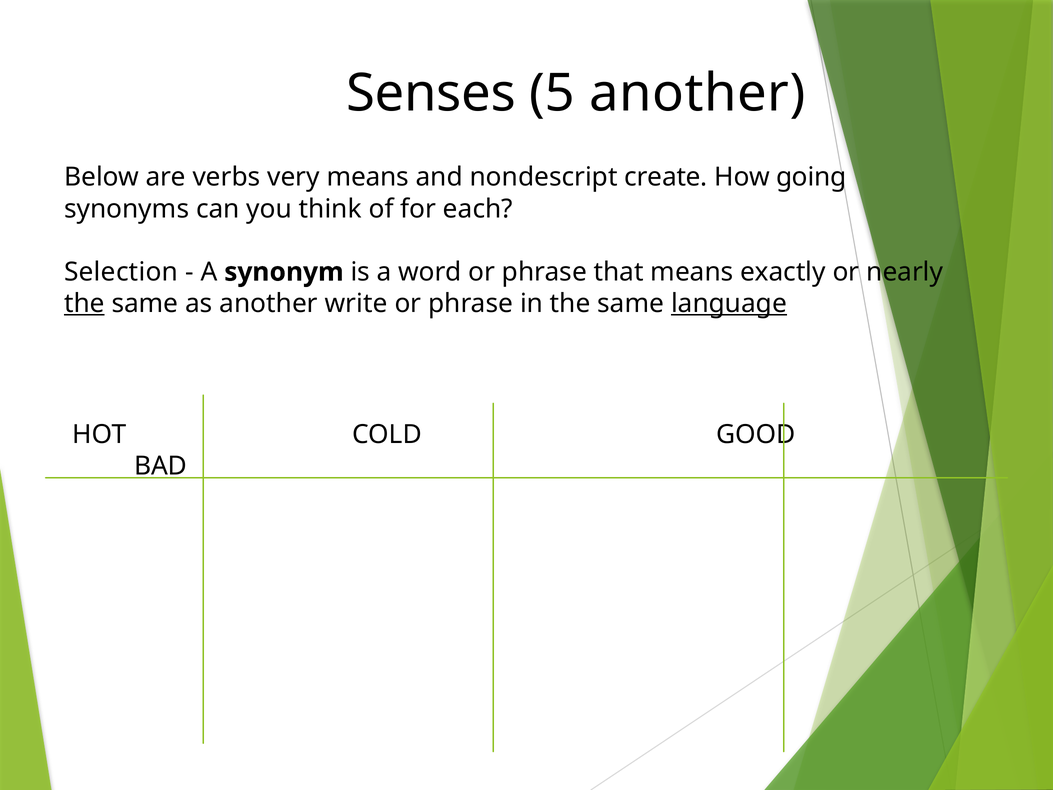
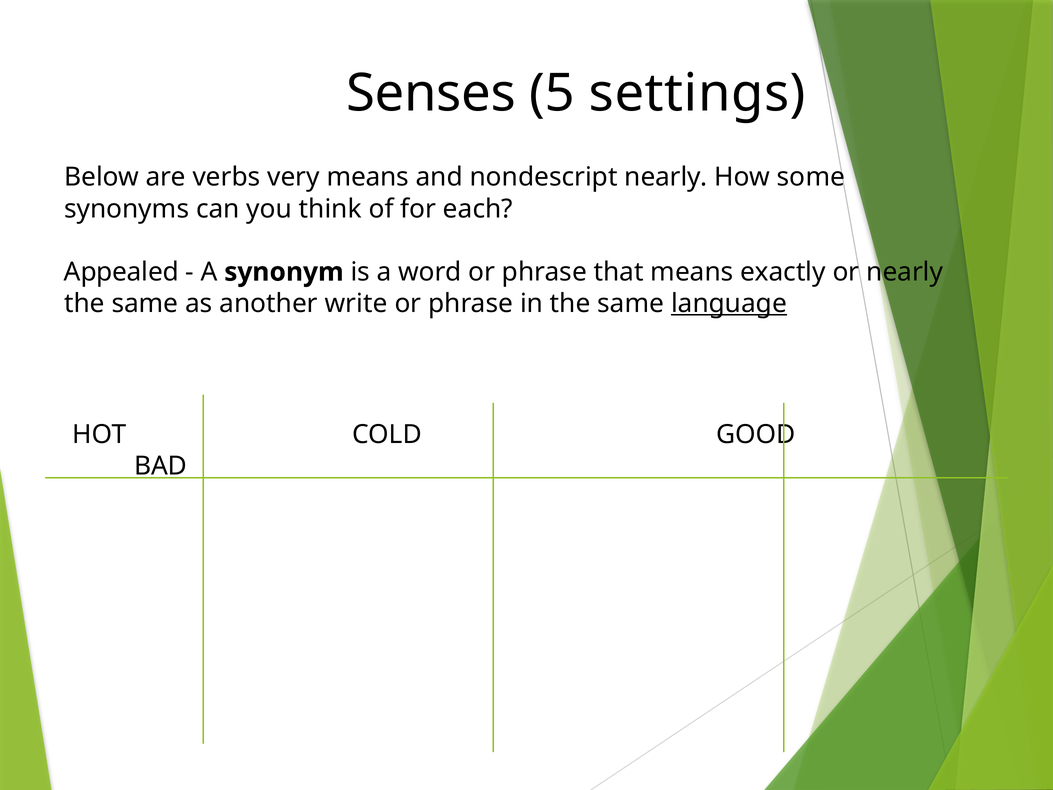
5 another: another -> settings (697, 93)
nondescript create: create -> nearly (666, 177)
going: going -> some (811, 177)
Selection: Selection -> Appealed (121, 272)
the underline: present -> none (84, 304)
